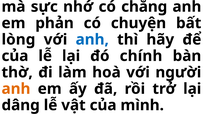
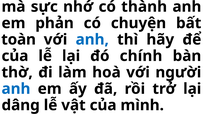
chẳng: chẳng -> thành (144, 7)
lòng: lòng -> toàn (19, 40)
anh colour: orange -> blue (16, 89)
